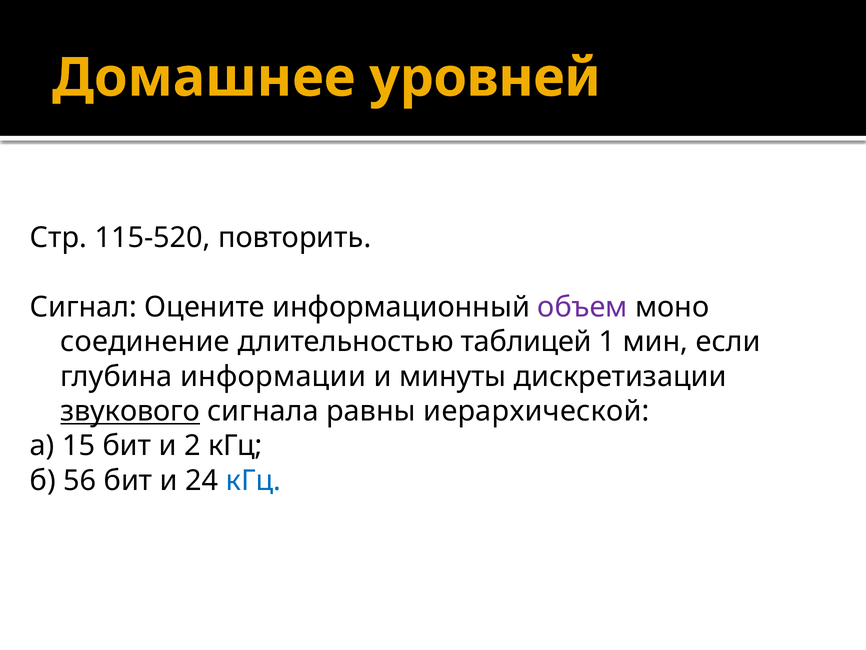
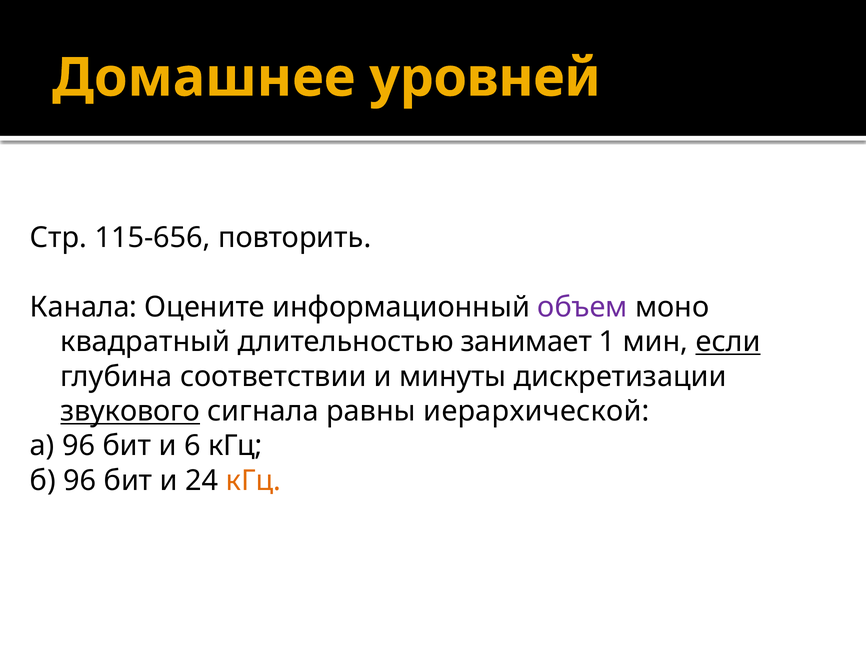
115-520: 115-520 -> 115-656 (153, 238)
Сигнал: Сигнал -> Канала (84, 307)
соединение: соединение -> квадратный (145, 342)
таблицей: таблицей -> занимает (526, 342)
если underline: none -> present (728, 342)
информации: информации -> соответствии (273, 376)
а 15: 15 -> 96 (79, 446)
2: 2 -> 6 (192, 446)
б 56: 56 -> 96 (80, 480)
кГц colour: blue -> orange (253, 480)
